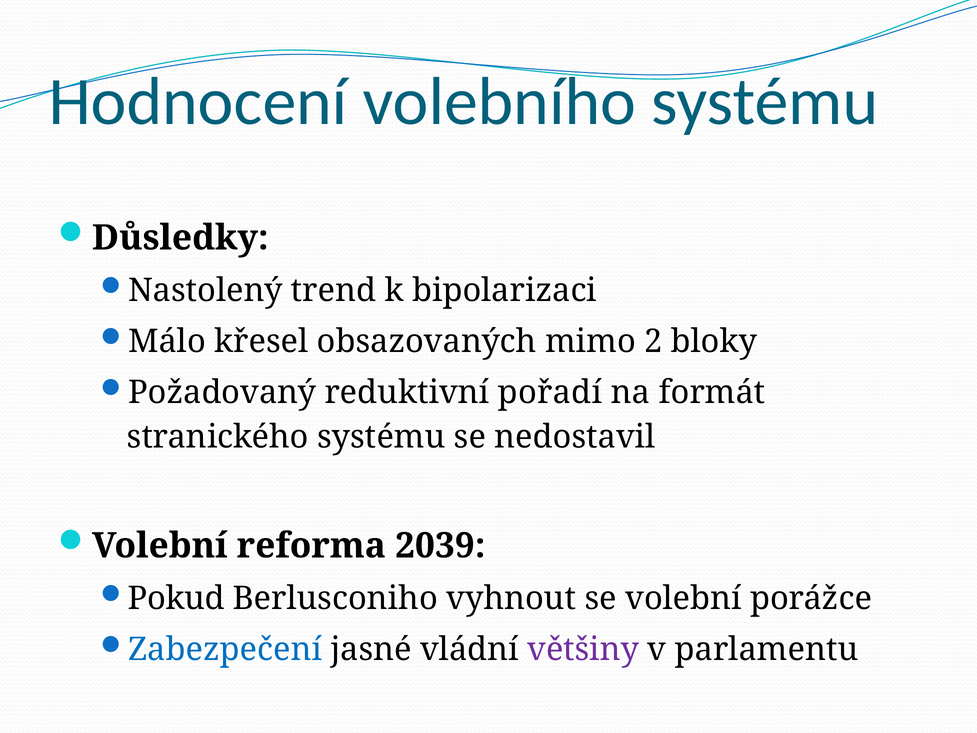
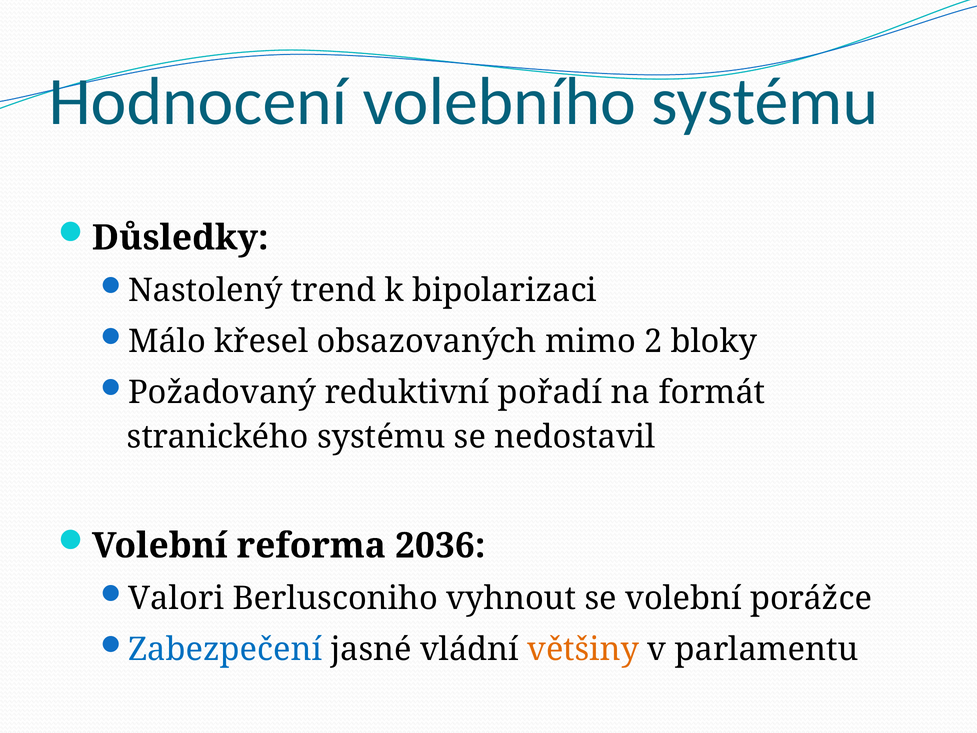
2039: 2039 -> 2036 (440, 546)
Pokud: Pokud -> Valori (176, 598)
většiny colour: purple -> orange (583, 649)
